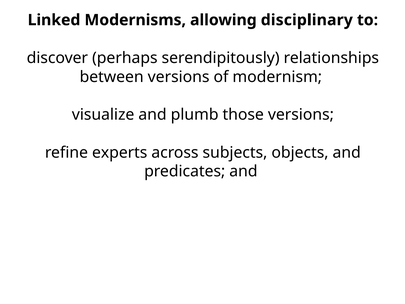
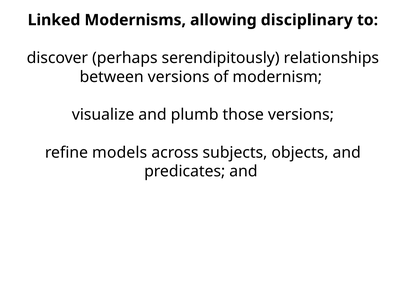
experts: experts -> models (120, 152)
